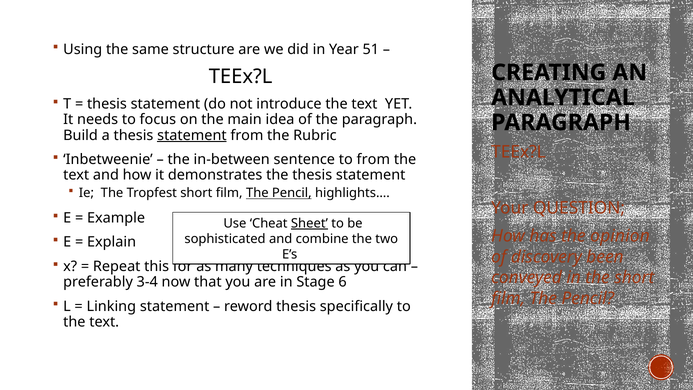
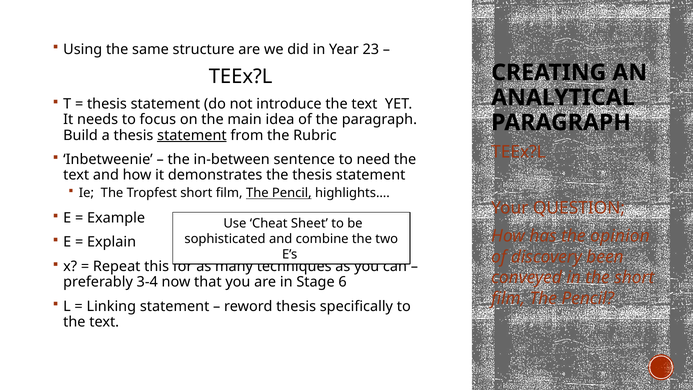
51: 51 -> 23 (371, 49)
to from: from -> need (373, 160)
Sheet underline: present -> none (309, 223)
